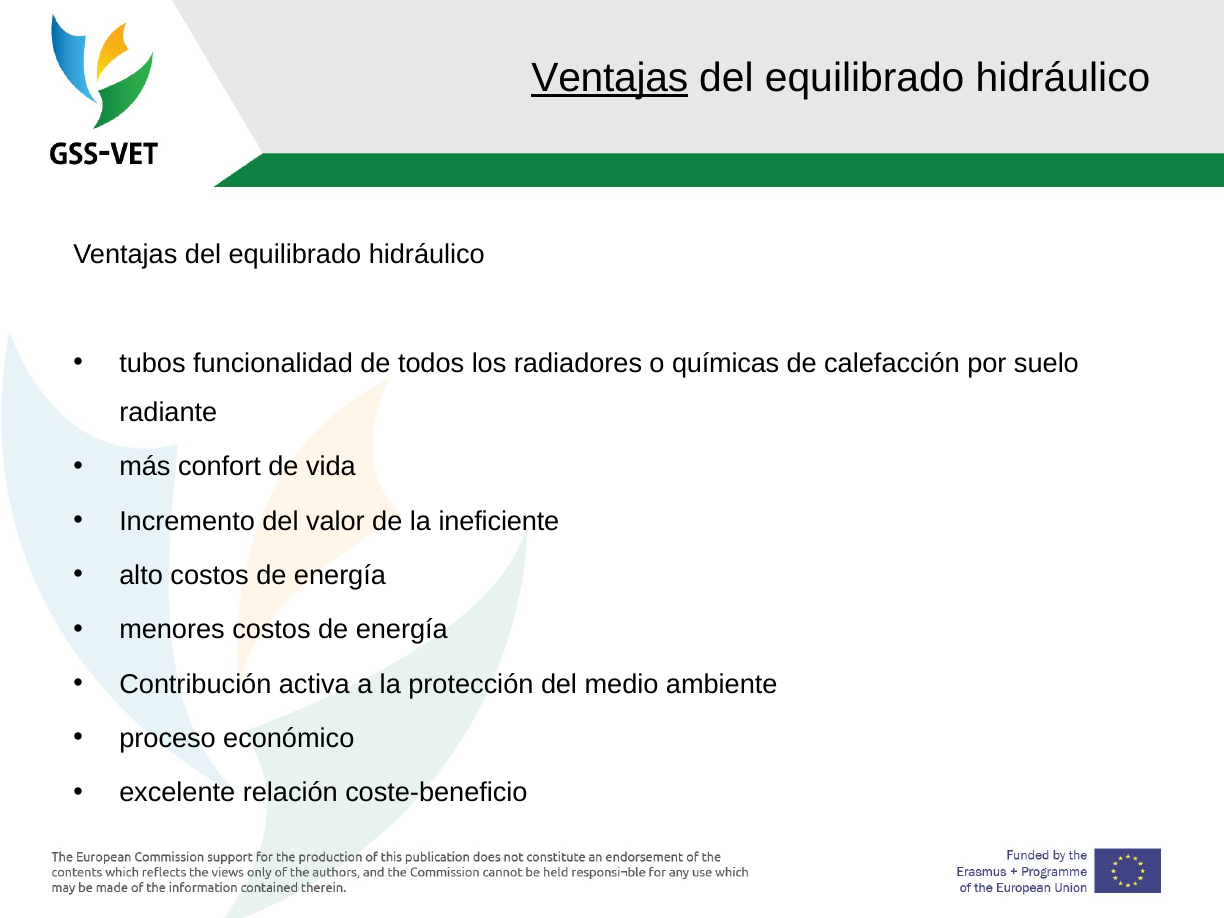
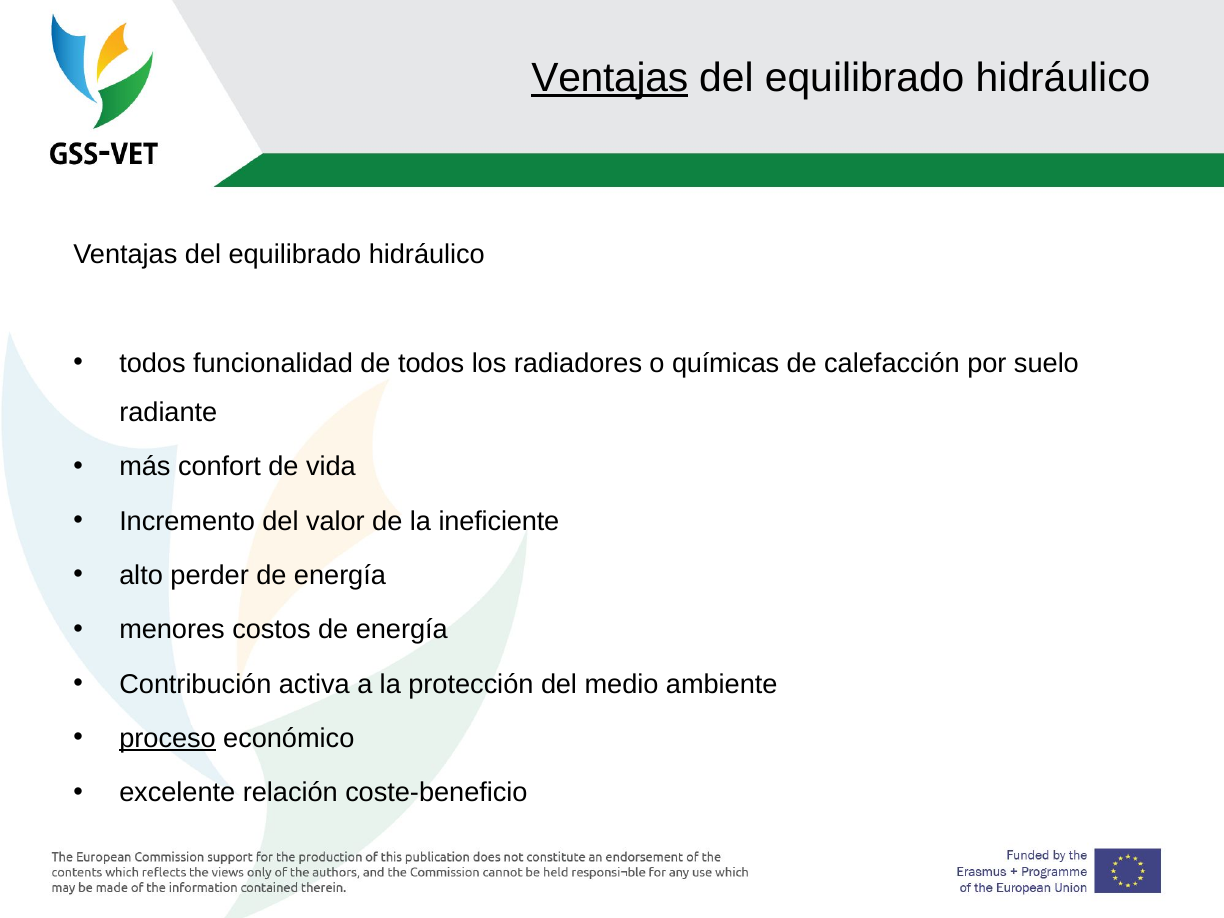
tubos: tubos -> todos (153, 364)
alto costos: costos -> perder (210, 576)
proceso underline: none -> present (168, 739)
